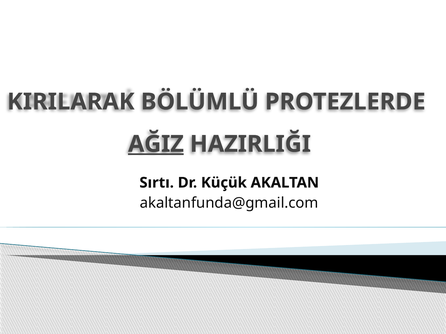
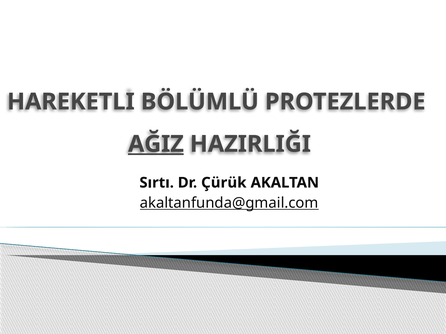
KIRILARAK: KIRILARAK -> HAREKETLI (71, 102)
Küçük: Küçük -> Çürük (224, 183)
akaltanfunda@gmail.com underline: none -> present (229, 203)
